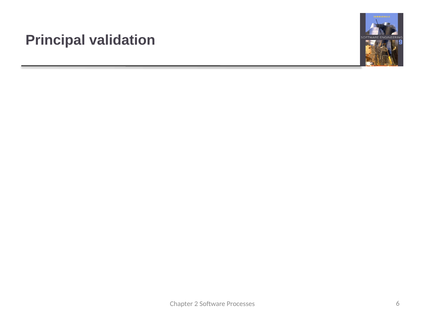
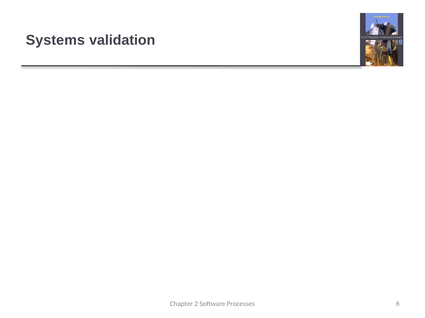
Principal: Principal -> Systems (55, 40)
